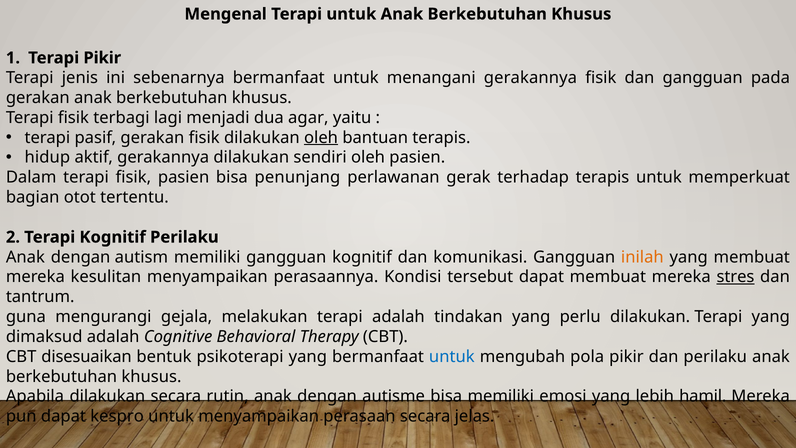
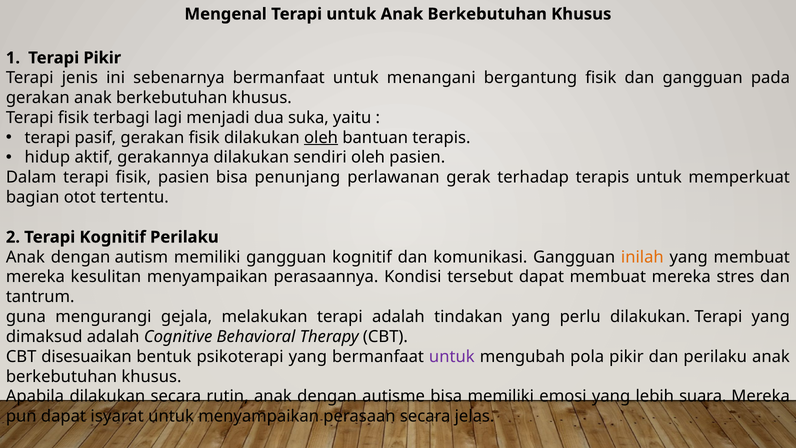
menangani gerakannya: gerakannya -> bergantung (530, 78)
agar: agar -> suka (308, 118)
stres underline: present -> none (735, 277)
untuk colour: blue -> purple (452, 356)
hamil: hamil -> suara (703, 396)
kespro: kespro -> isyarat (117, 416)
